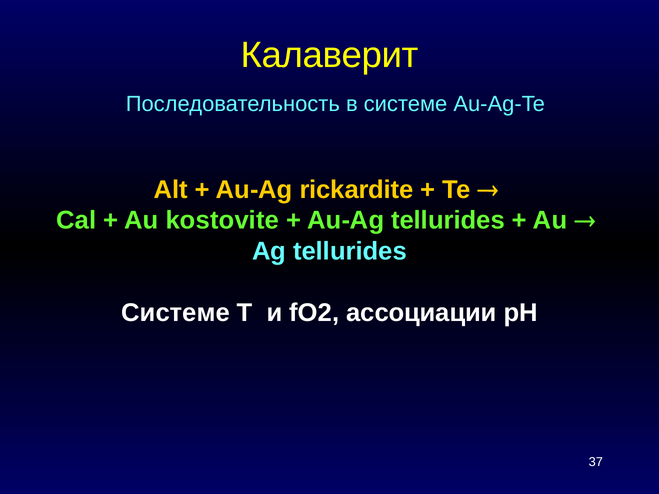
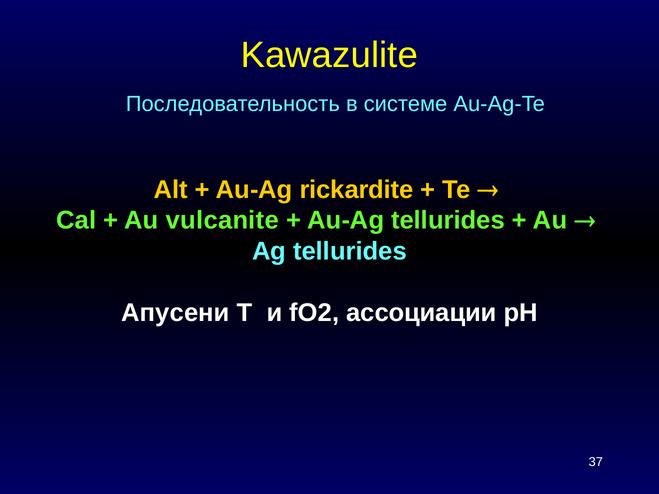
Калаверит: Калаверит -> Kawazulite (329, 55)
kostovite: kostovite -> vulcanite (222, 220)
Системе: Системе -> Апусени (176, 313)
